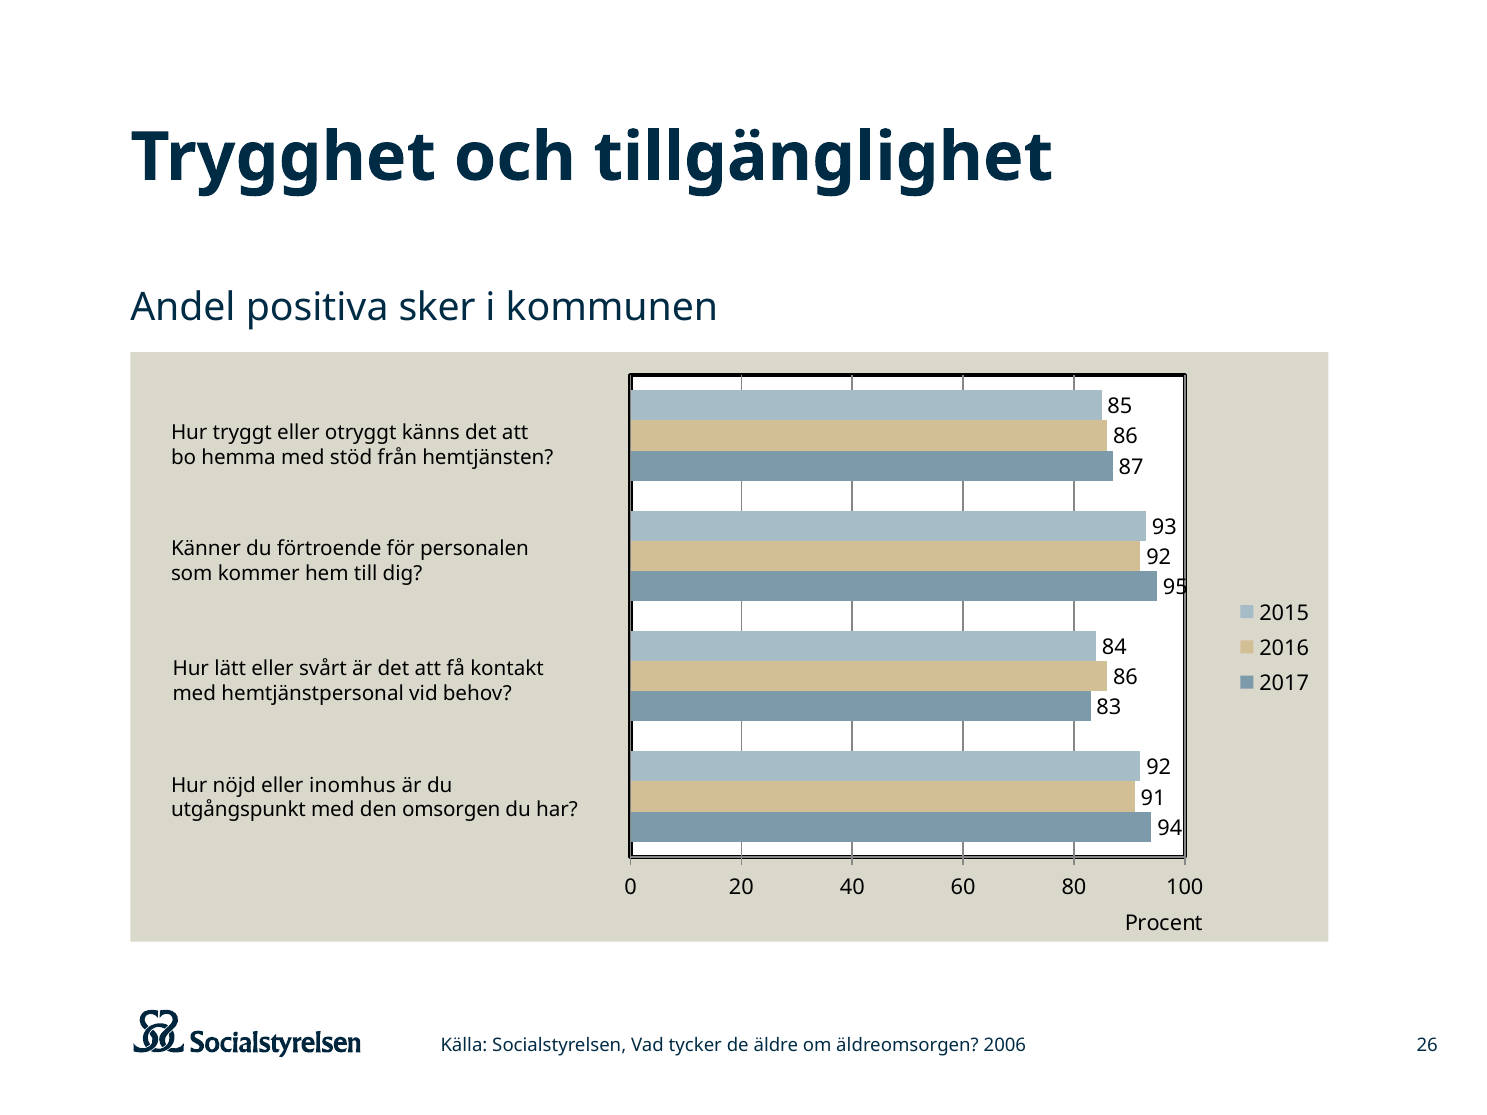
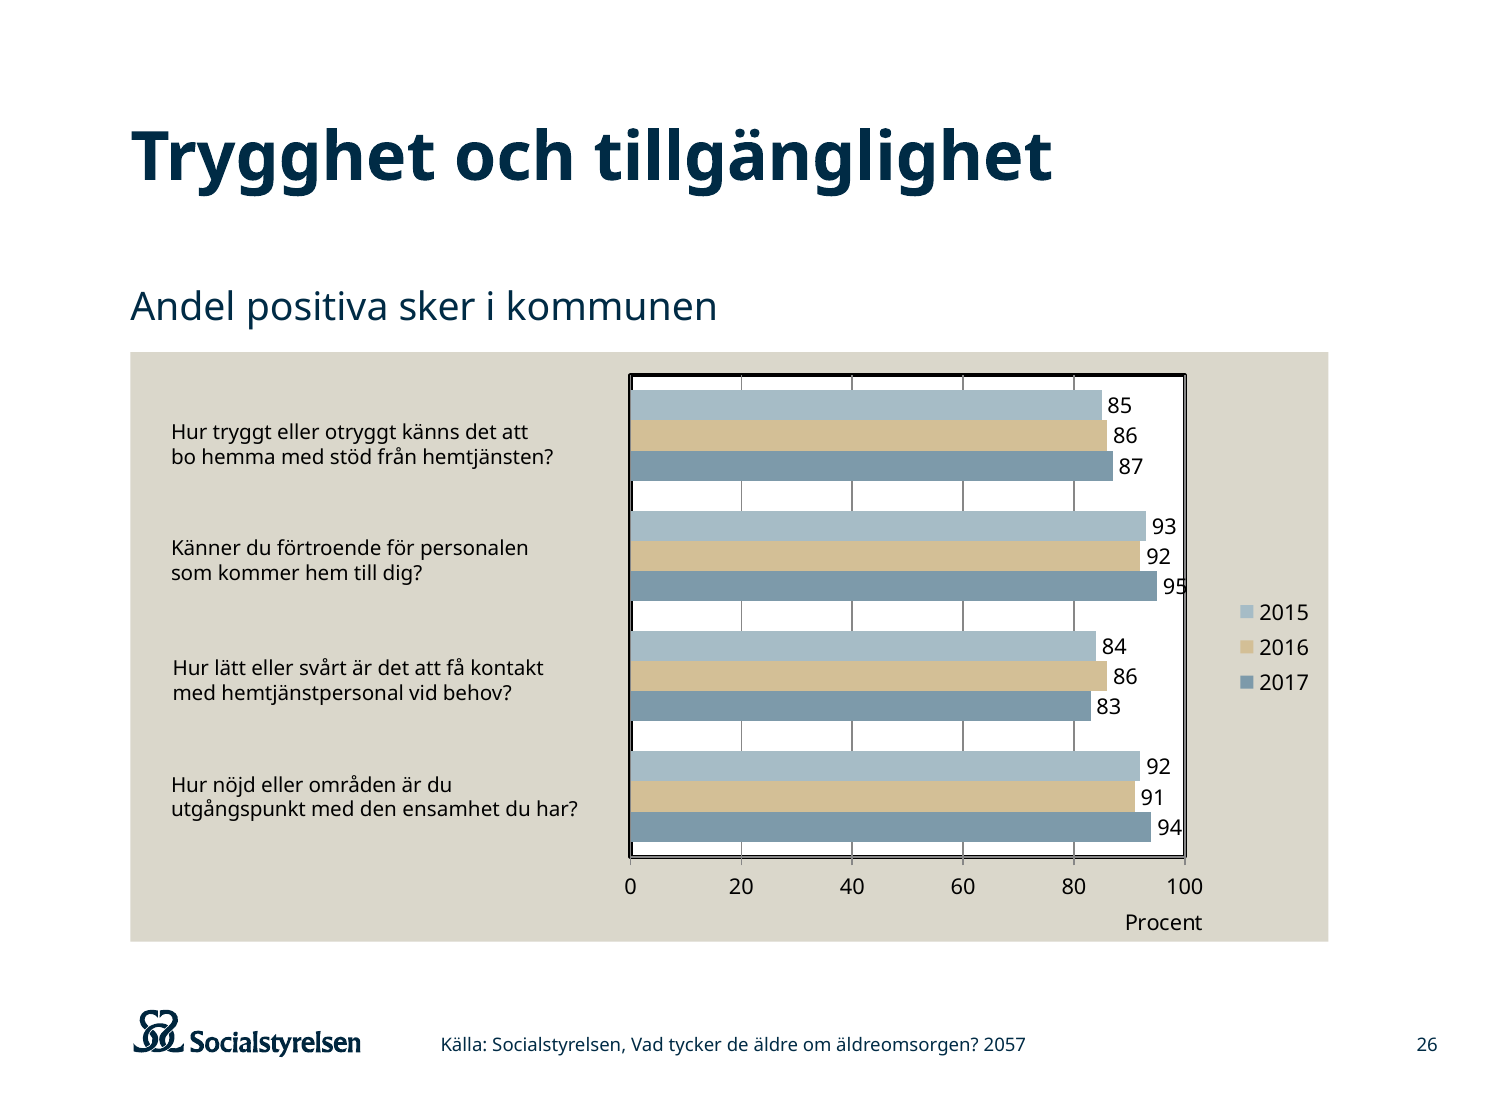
inomhus: inomhus -> områden (353, 785)
omsorgen: omsorgen -> ensamhet (451, 810)
2006: 2006 -> 2057 (1005, 1045)
